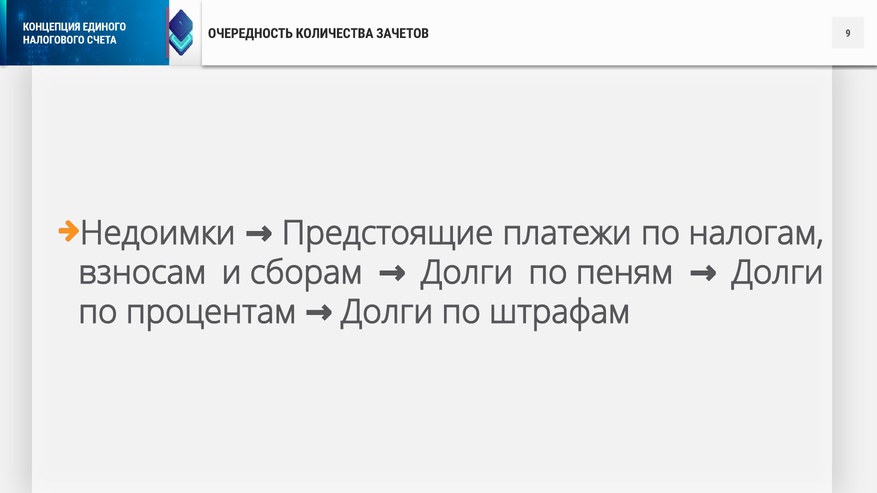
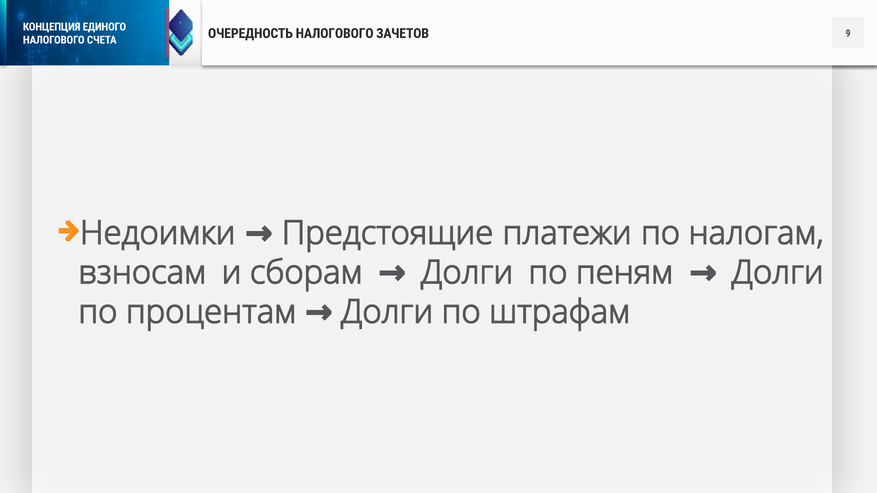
ОЧЕРЕДНОСТЬ КОЛИЧЕСТВА: КОЛИЧЕСТВА -> НАЛОГОВОГО (335, 33)
